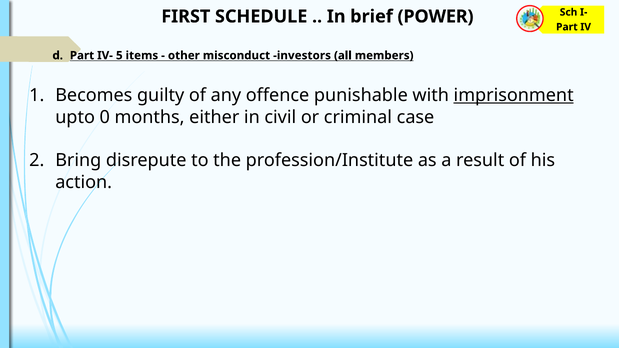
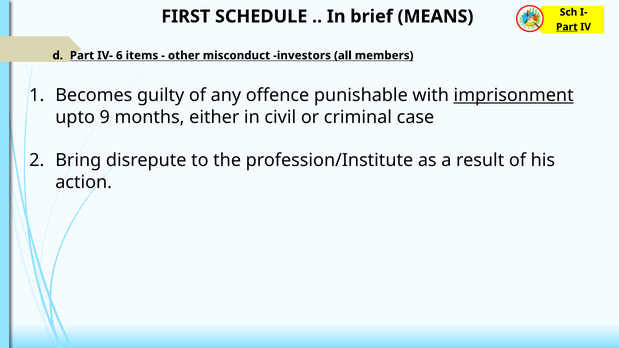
POWER: POWER -> MEANS (435, 16)
Part underline: none -> present (567, 27)
5: 5 -> 6 (119, 56)
0: 0 -> 9 (105, 117)
